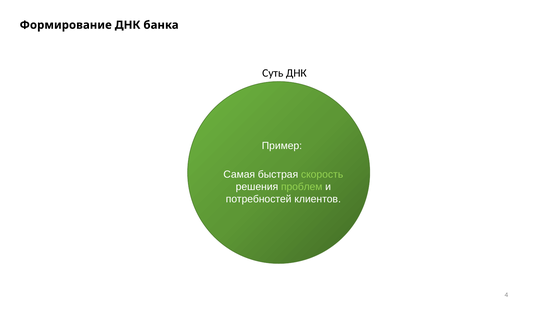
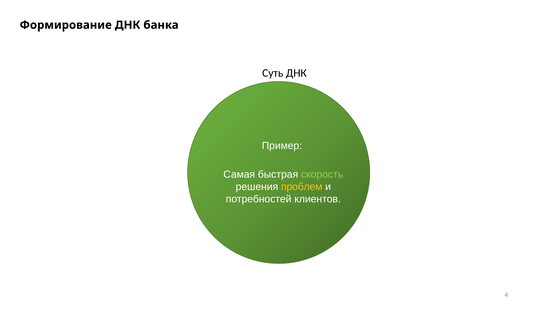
проблем colour: light green -> yellow (302, 187)
